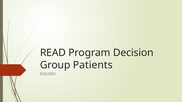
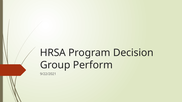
READ: READ -> HRSA (53, 53)
Patients: Patients -> Perform (93, 65)
